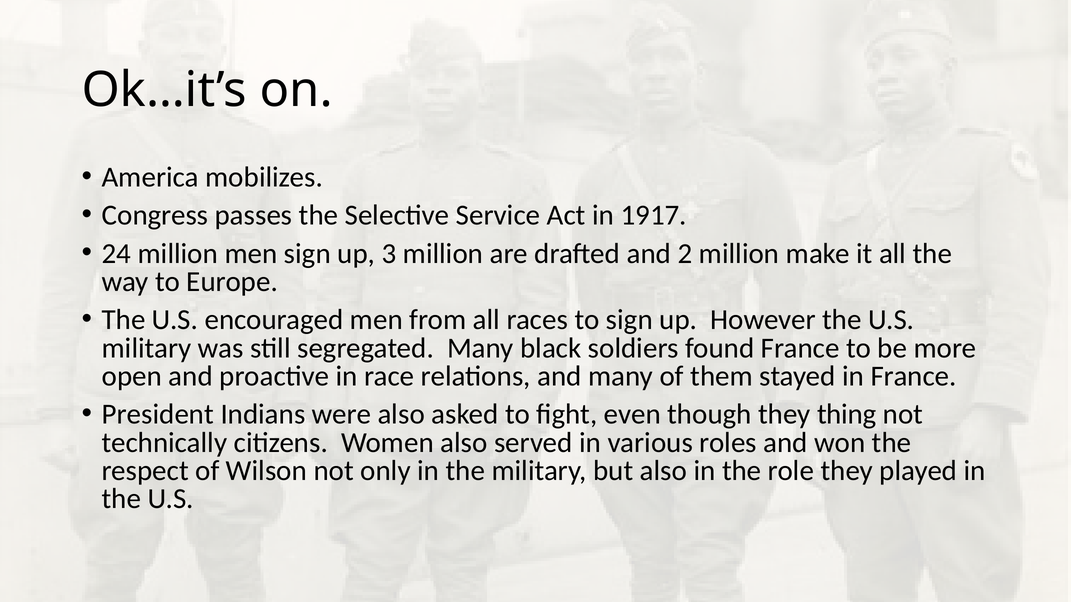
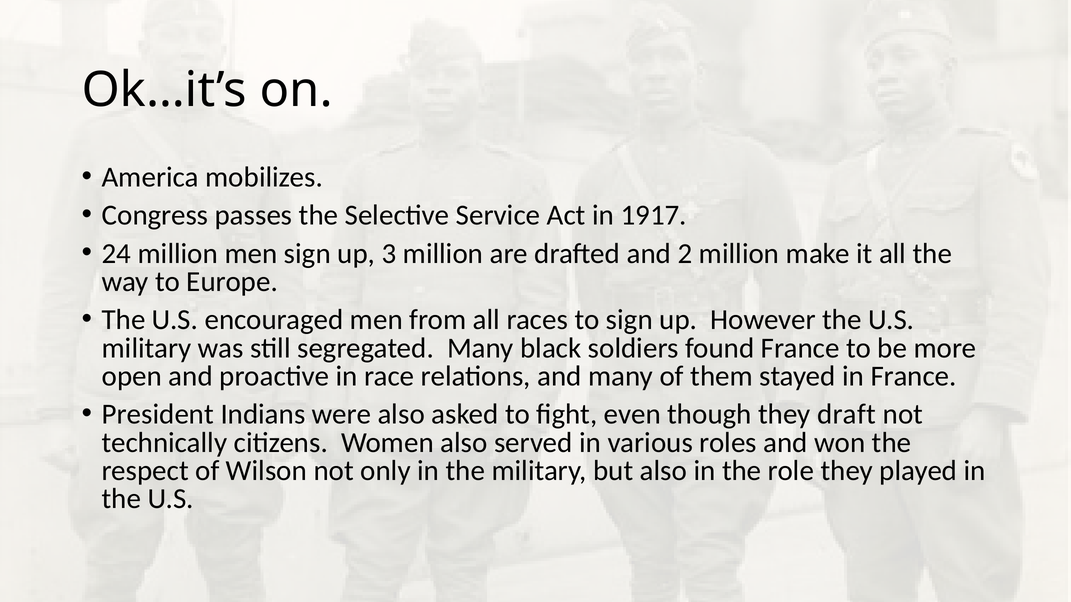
thing: thing -> draft (846, 415)
